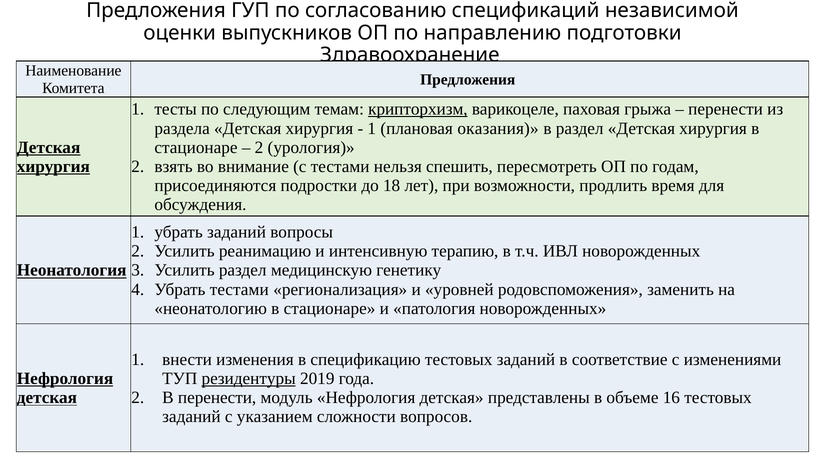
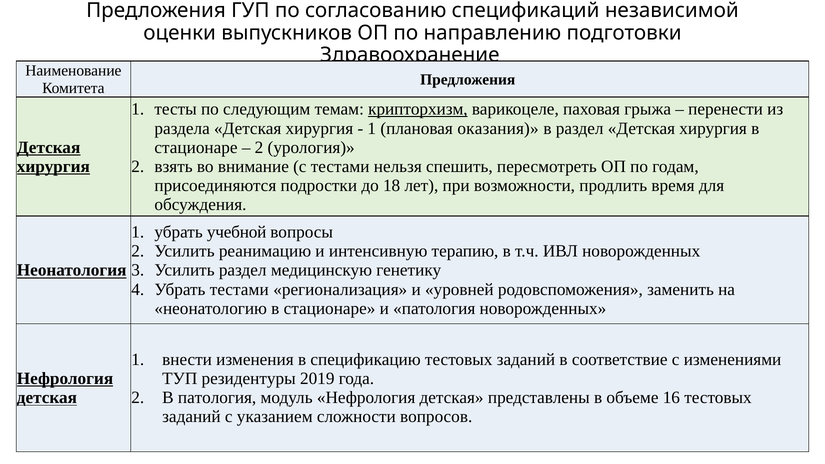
убрать заданий: заданий -> учебной (237, 232)
резидентуры underline: present -> none (249, 379)
В перенести: перенести -> патология (217, 398)
